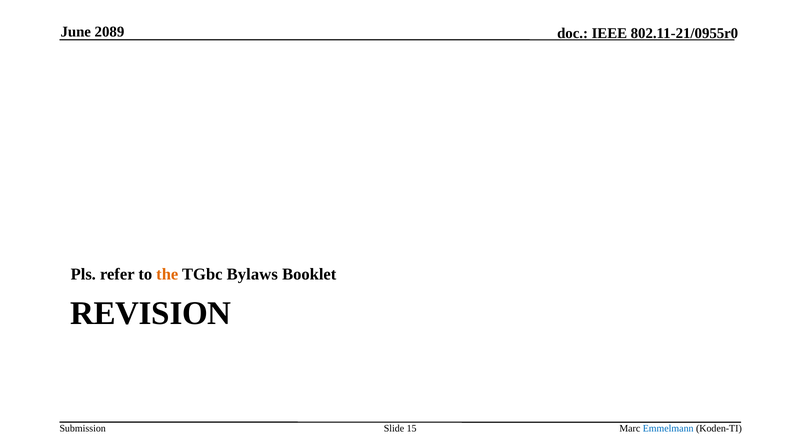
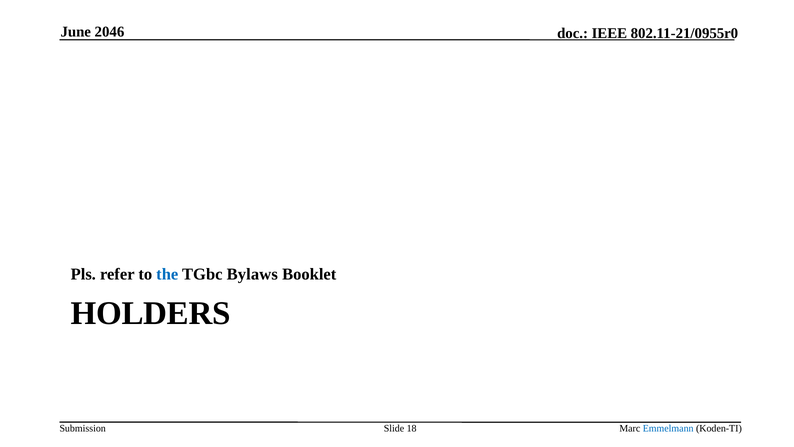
2089: 2089 -> 2046 (109, 32)
the colour: orange -> blue (167, 274)
REVISION: REVISION -> HOLDERS (151, 313)
15: 15 -> 18 (412, 428)
